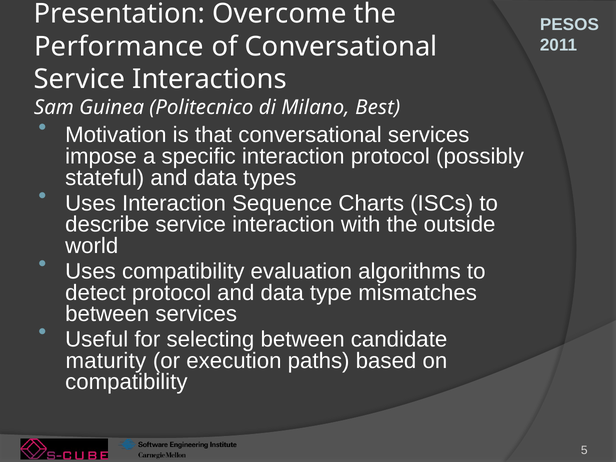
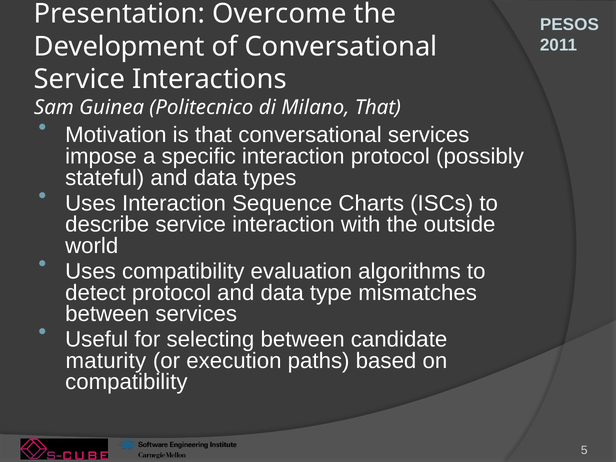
Performance: Performance -> Development (119, 47)
Milano Best: Best -> That (378, 108)
